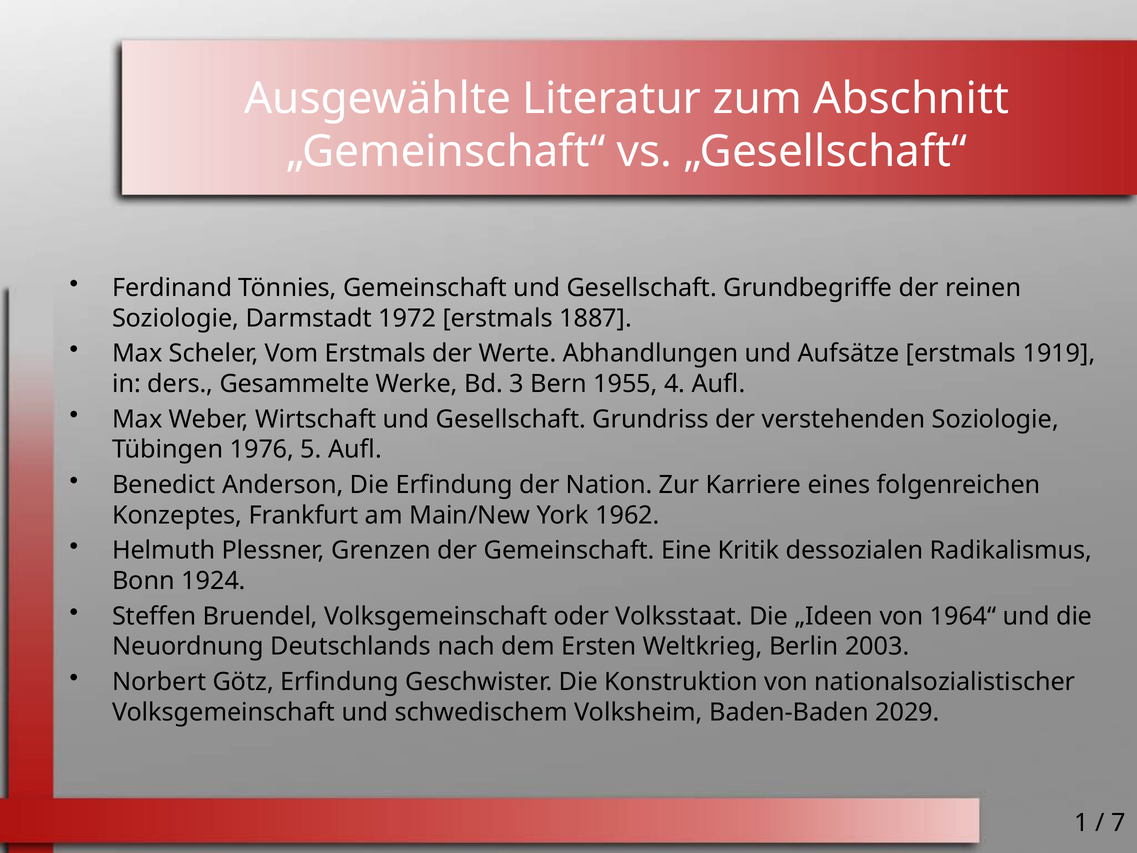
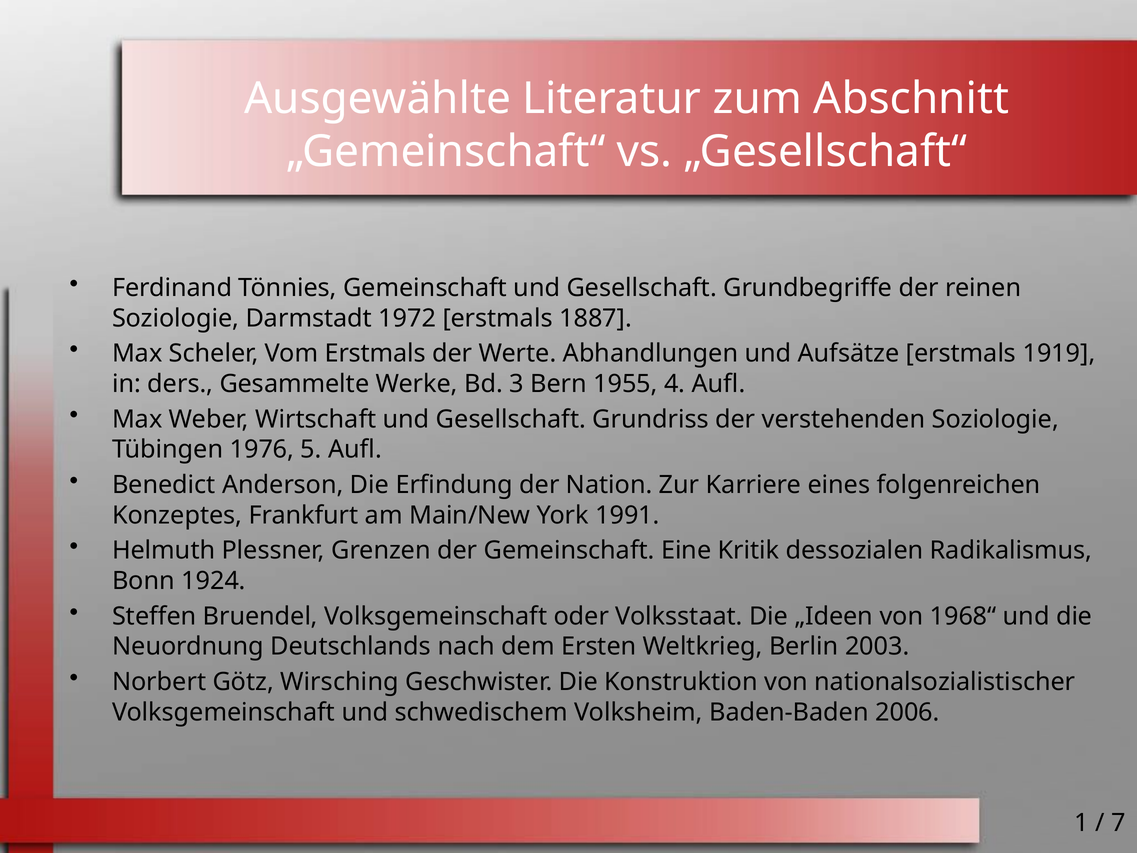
1962: 1962 -> 1991 (627, 515)
1964“: 1964“ -> 1968“ (963, 616)
Götz Erfindung: Erfindung -> Wirsching (340, 682)
2029: 2029 -> 2006 (907, 712)
